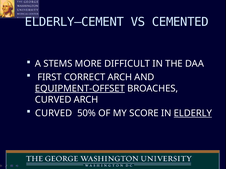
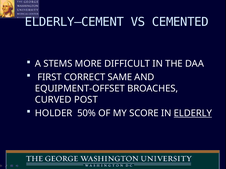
CORRECT ARCH: ARCH -> SAME (120, 77)
EQUIPMENT-OFFSET underline: present -> none (80, 89)
CURVED ARCH: ARCH -> POST (86, 100)
CURVED: CURVED -> HOLDER (54, 114)
